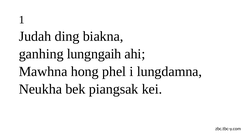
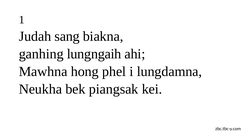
ding: ding -> sang (67, 36)
